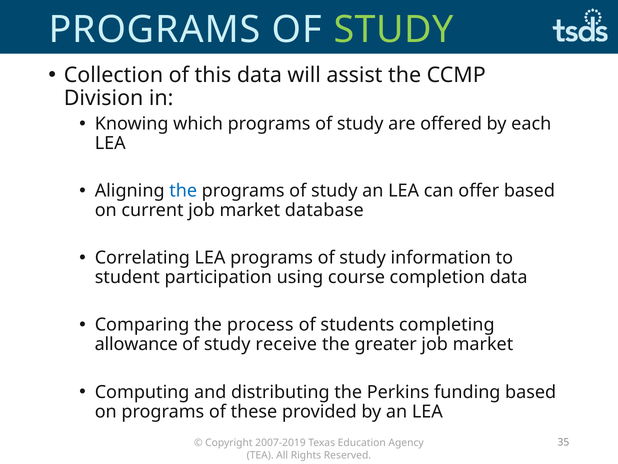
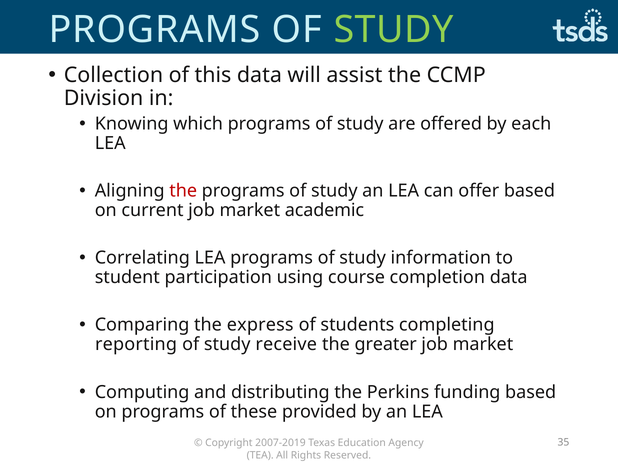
the colour: blue -> red (183, 191)
database: database -> academic (324, 210)
process: process -> express (260, 325)
allowance: allowance -> reporting (136, 344)
